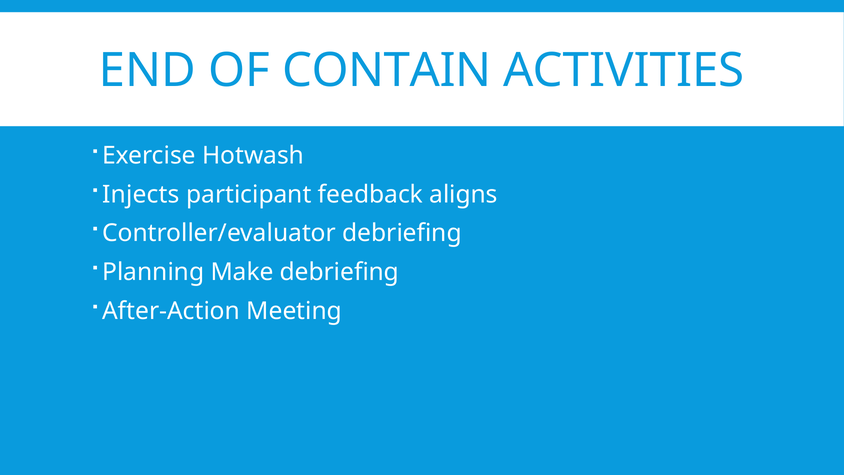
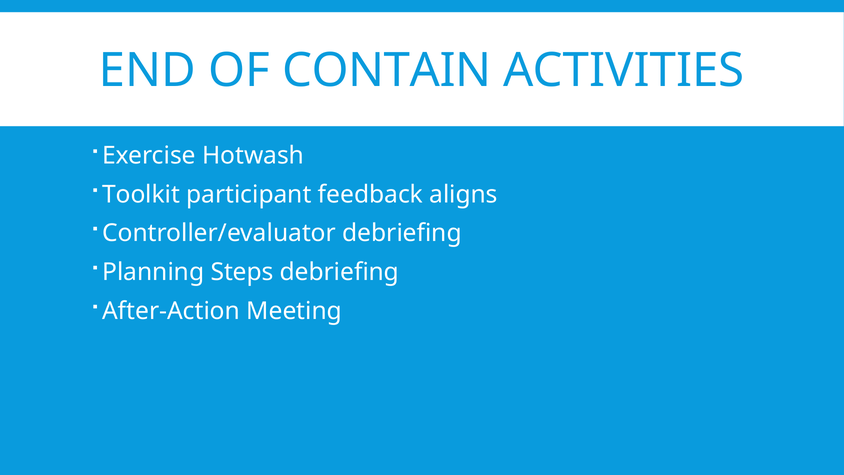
Injects: Injects -> Toolkit (141, 194)
Make: Make -> Steps (242, 272)
